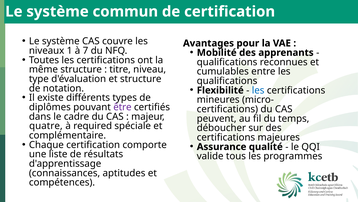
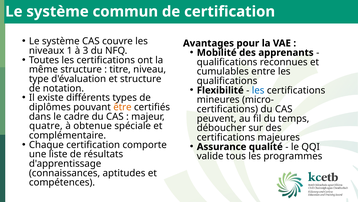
7: 7 -> 3 (85, 51)
être colour: purple -> orange (122, 107)
required: required -> obtenue (93, 126)
